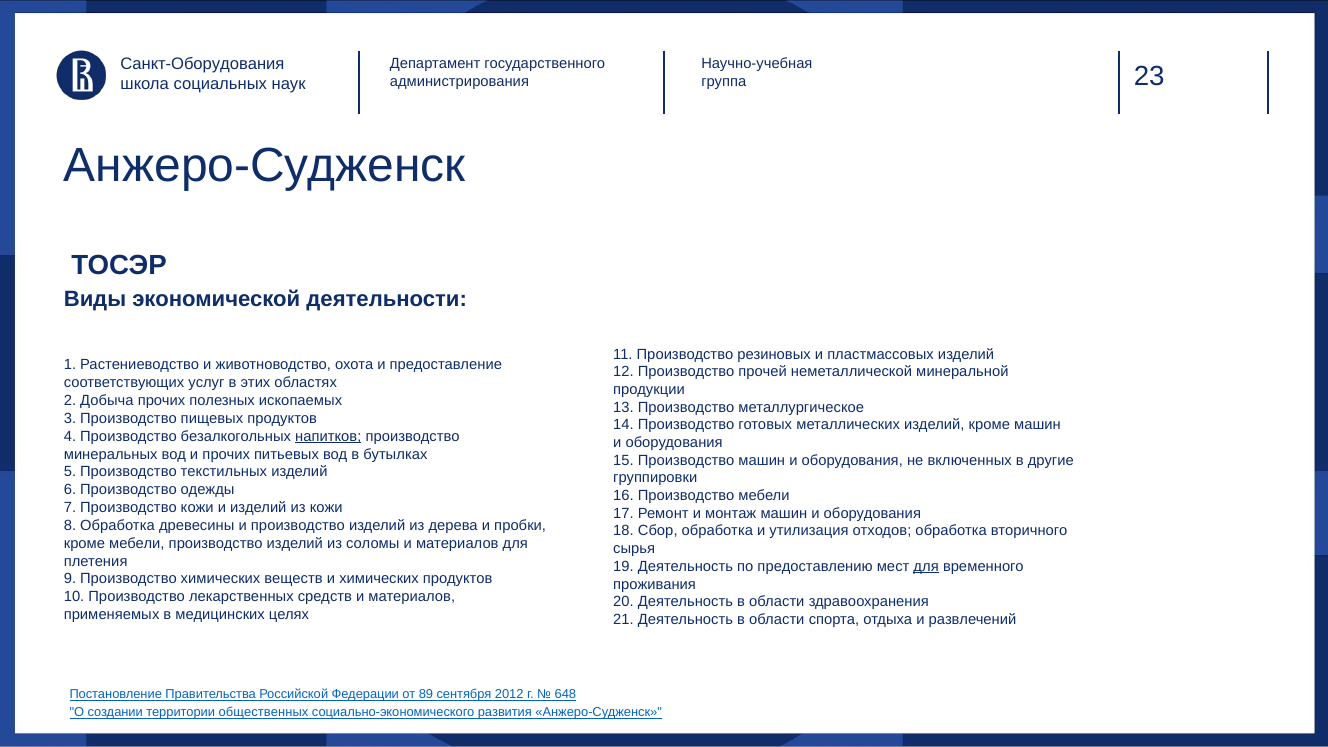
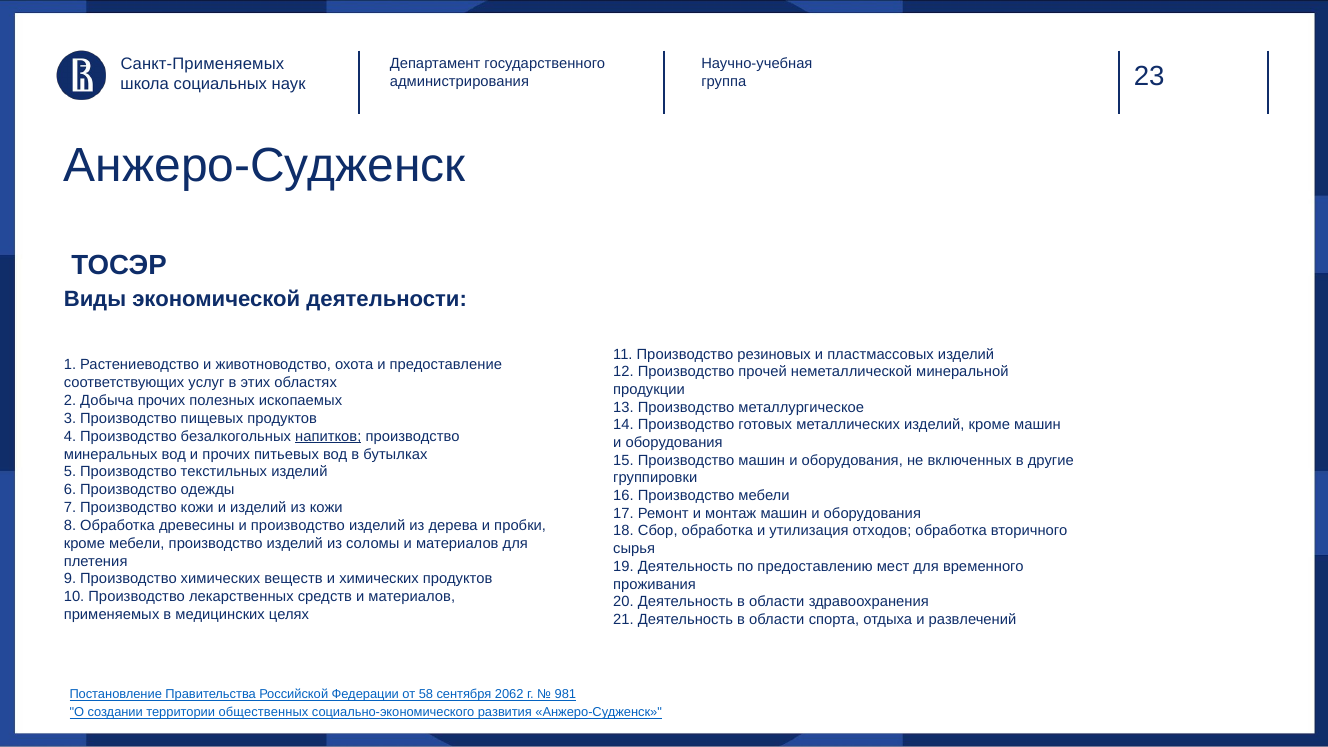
Санкт-Оборудования: Санкт-Оборудования -> Санкт-Применяемых (202, 64)
для underline: present -> none (926, 566)
89: 89 -> 58 (426, 695)
2012: 2012 -> 2062 (509, 695)
648: 648 -> 981 (565, 695)
